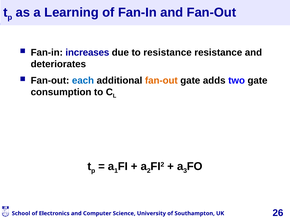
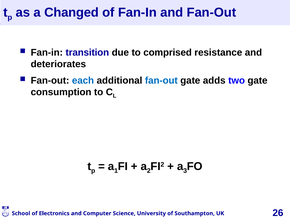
Learning: Learning -> Changed (72, 12)
increases: increases -> transition (87, 52)
to resistance: resistance -> comprised (168, 52)
fan-out colour: orange -> blue (161, 80)
